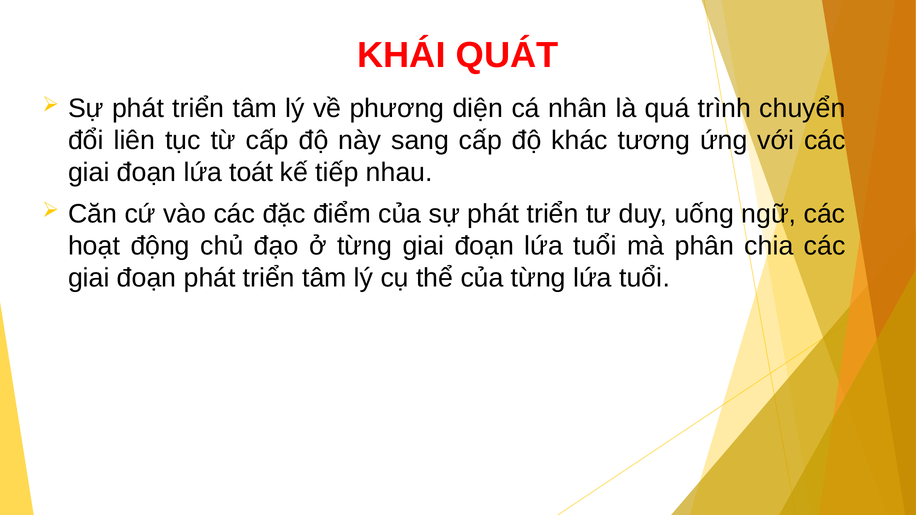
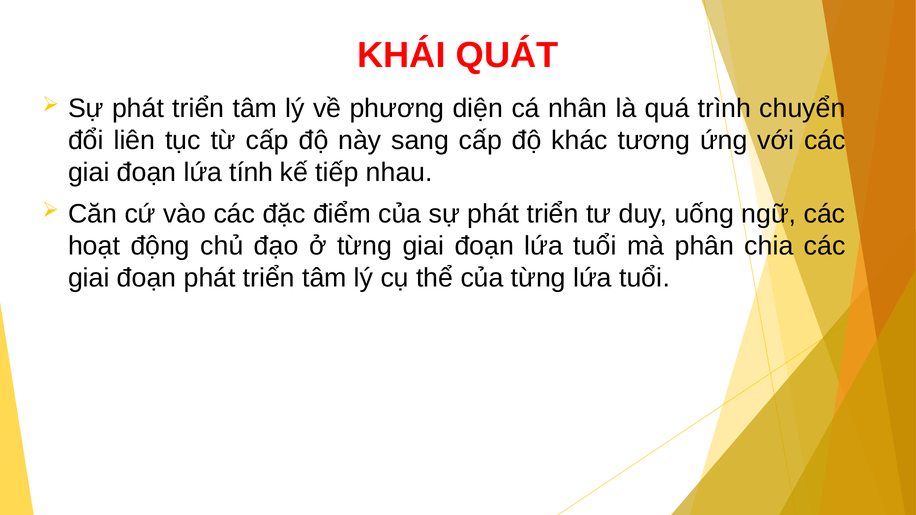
toát: toát -> tính (251, 172)
